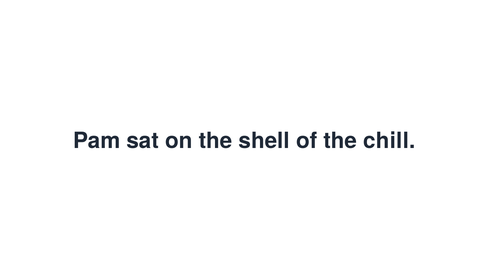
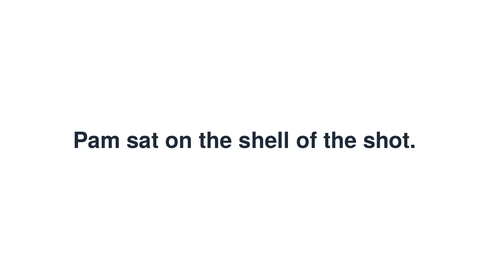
chill: chill -> shot (390, 141)
